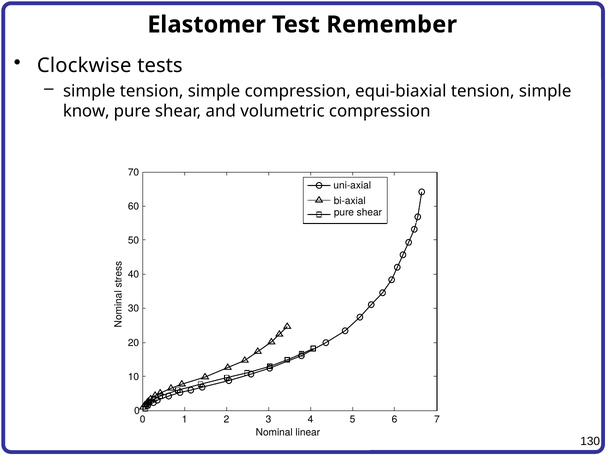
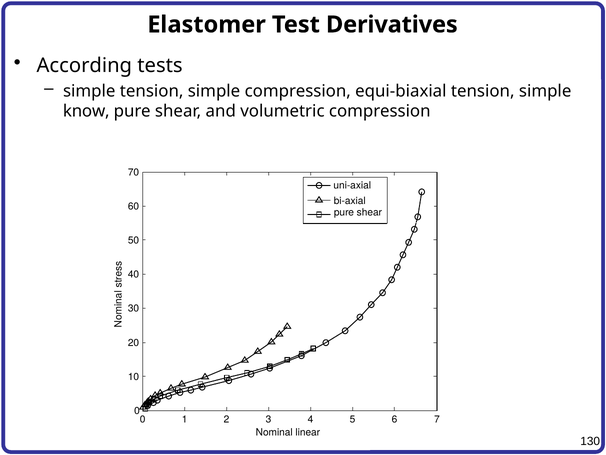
Remember: Remember -> Derivatives (392, 25)
Clockwise: Clockwise -> According (84, 66)
